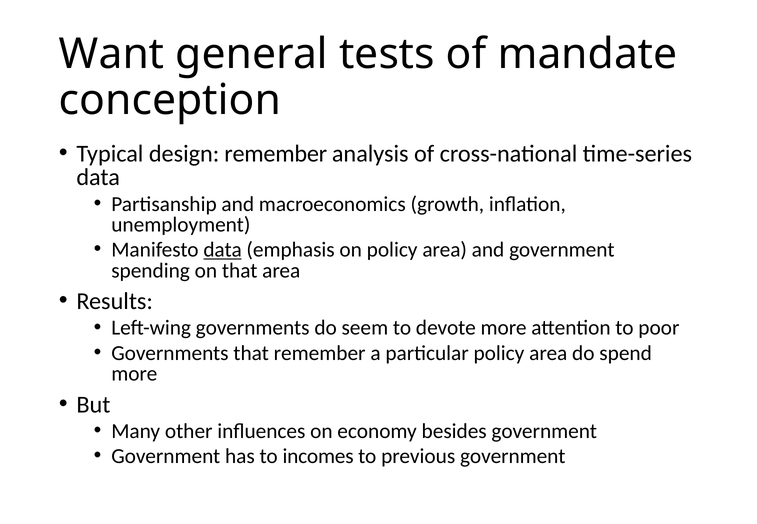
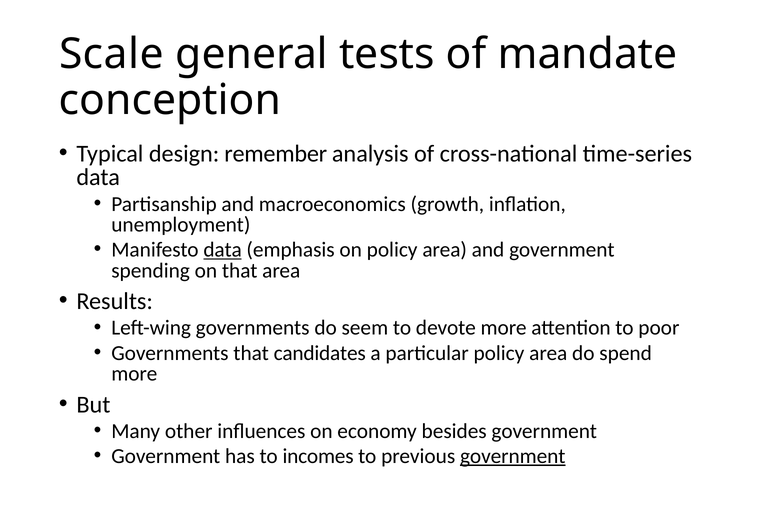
Want: Want -> Scale (111, 54)
that remember: remember -> candidates (320, 353)
government underline: none -> present (513, 456)
